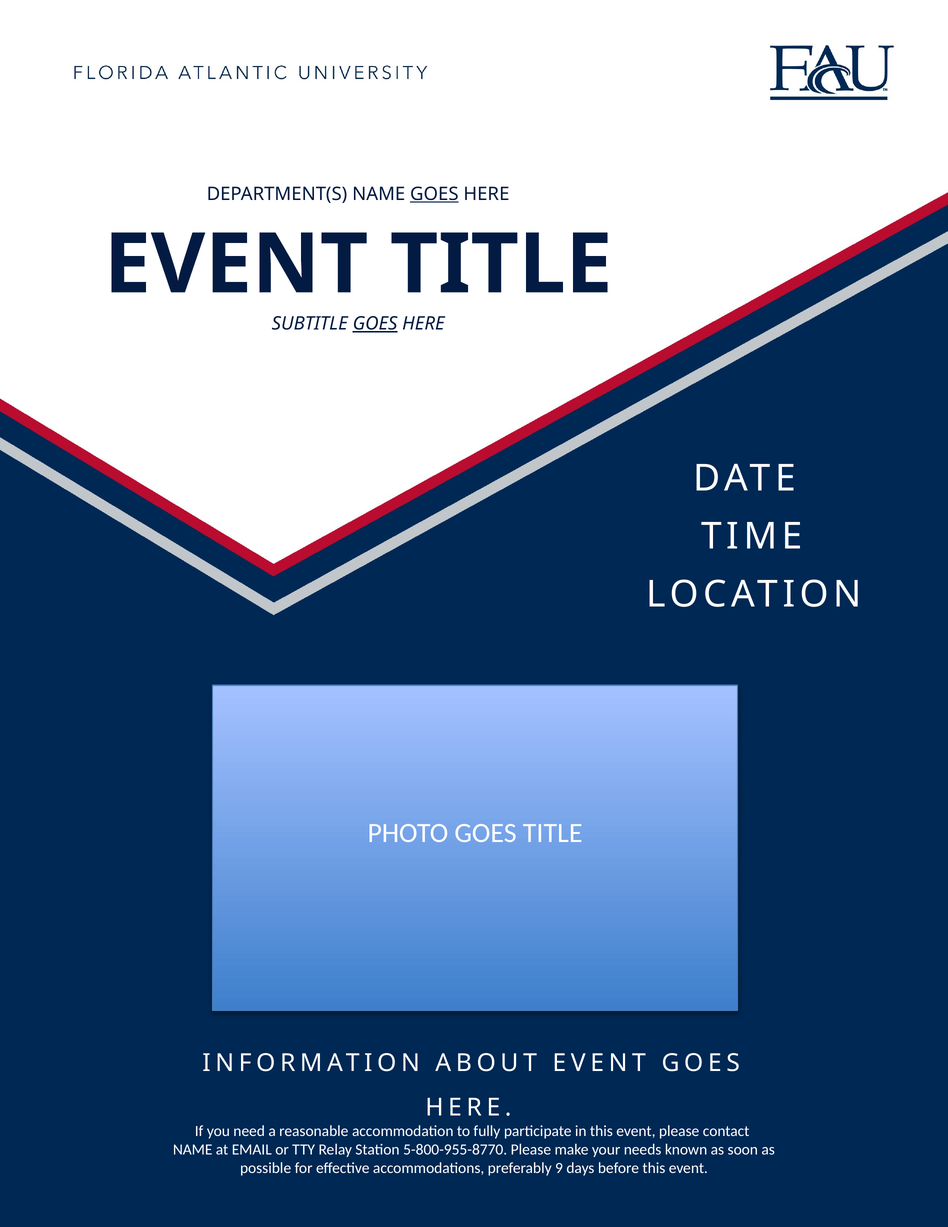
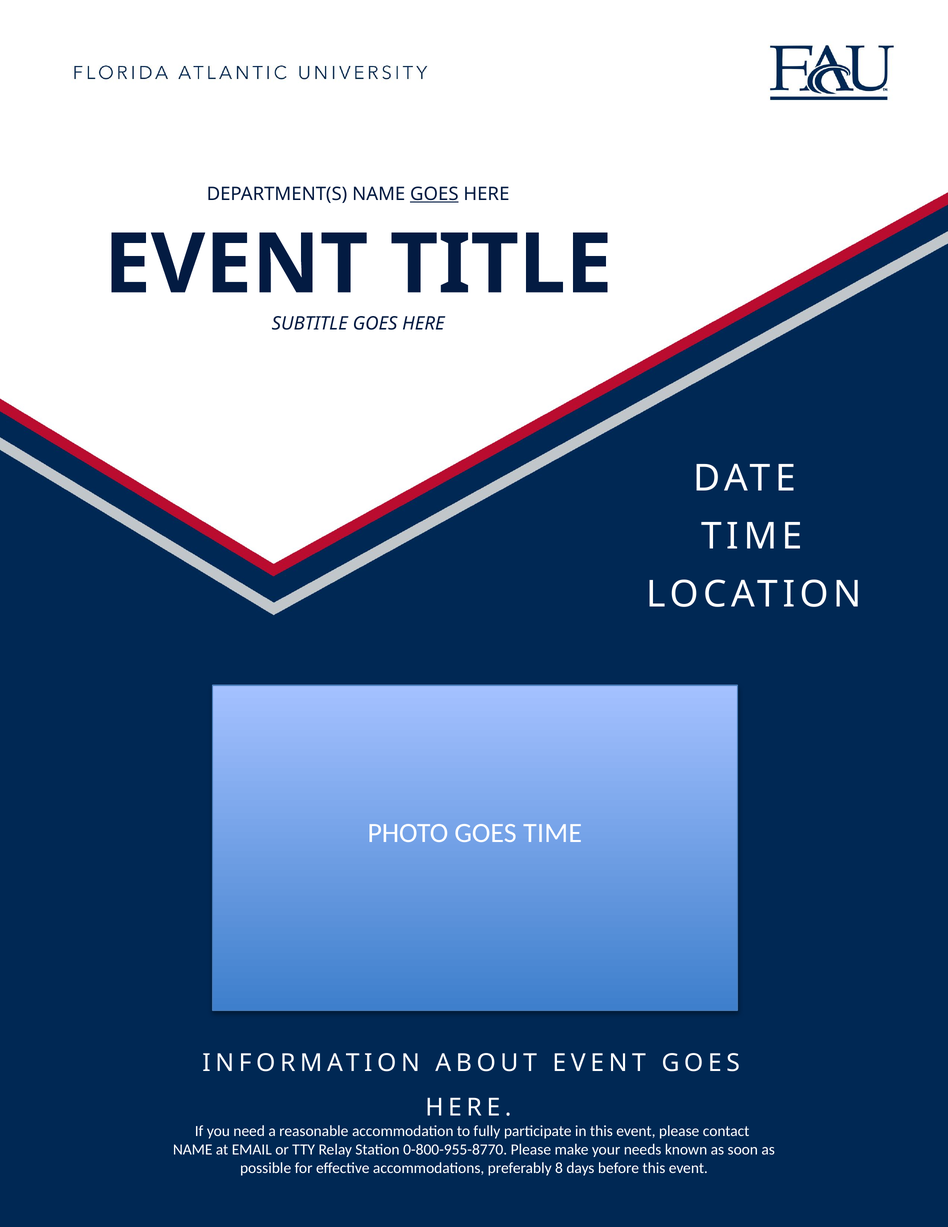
GOES underline: present -> none (375, 324)
GOES TITLE: TITLE -> TIME (553, 833)
5-800-955-8770: 5-800-955-8770 -> 0-800-955-8770 (455, 1149)
9: 9 -> 8 (559, 1168)
